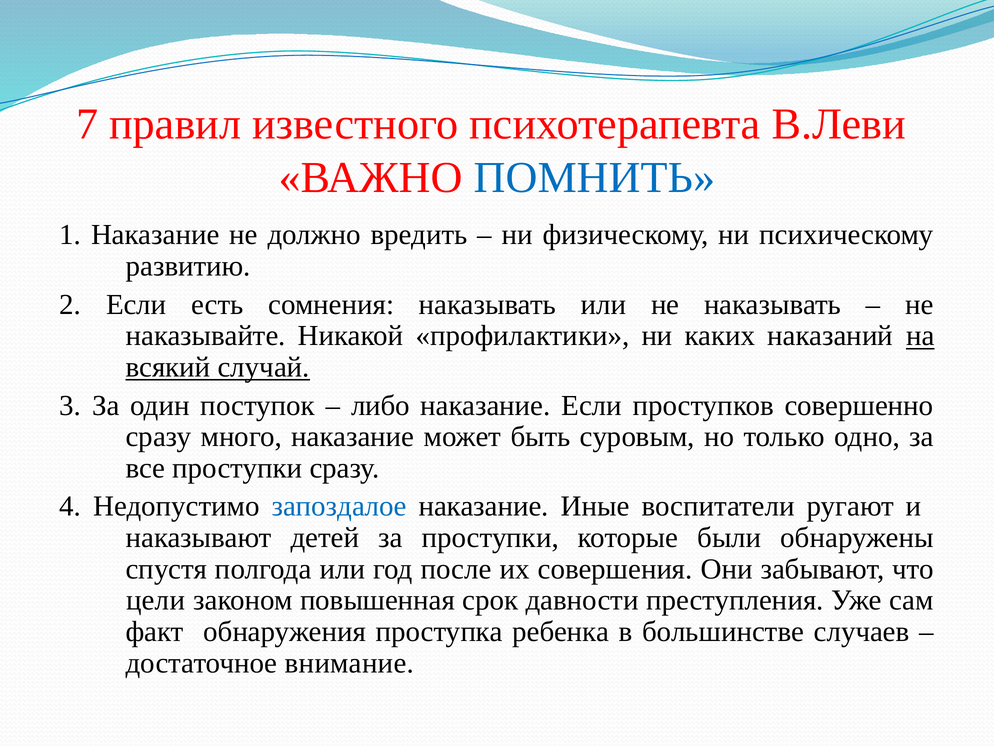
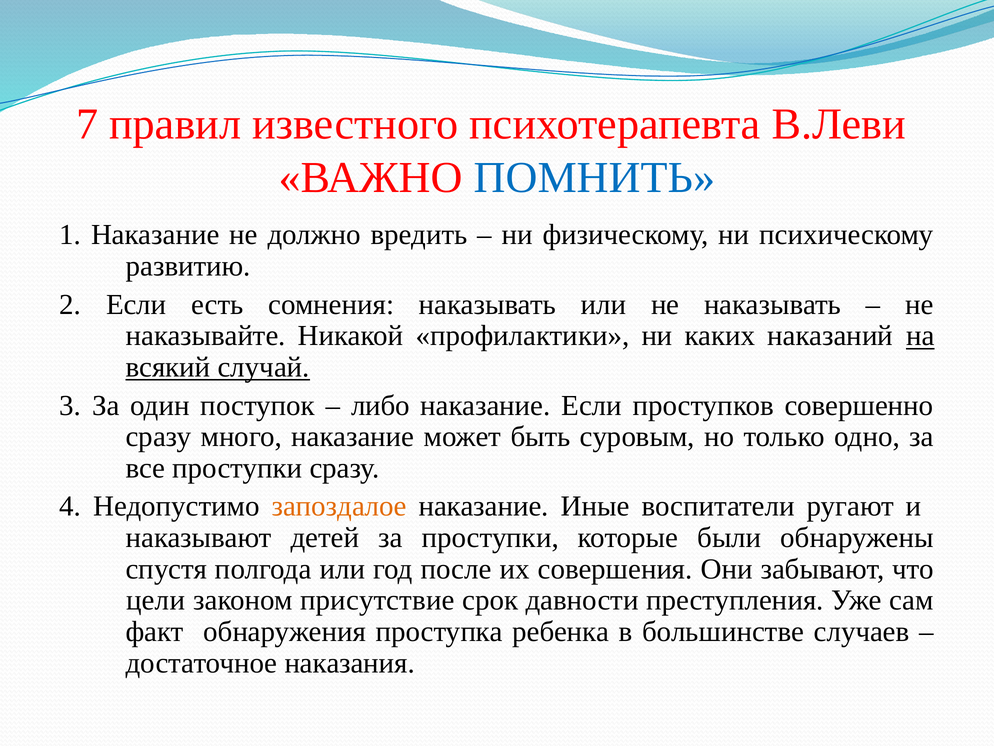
запоздалое colour: blue -> orange (339, 506)
повышенная: повышенная -> присутствие (377, 600)
внимание: внимание -> наказания (350, 663)
